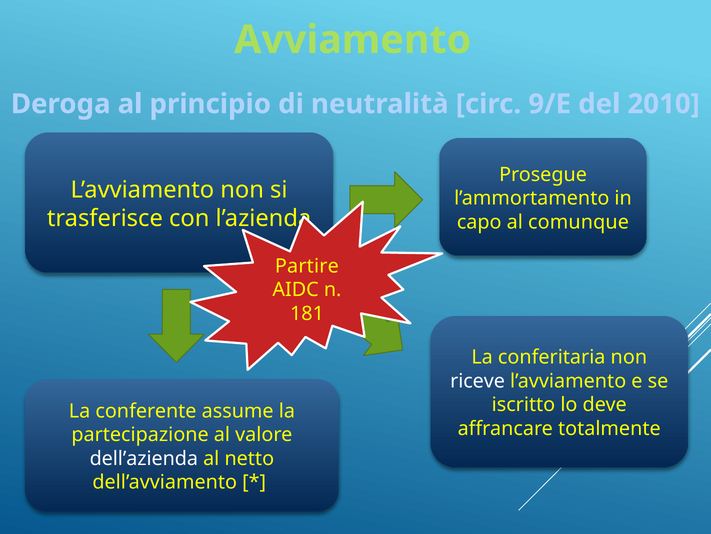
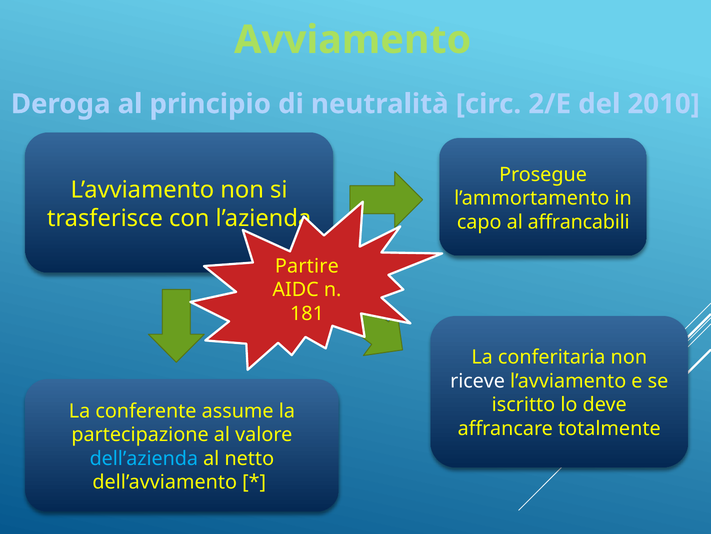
9/E: 9/E -> 2/E (550, 104)
comunque: comunque -> affrancabili (579, 222)
dell’azienda colour: white -> light blue (144, 458)
